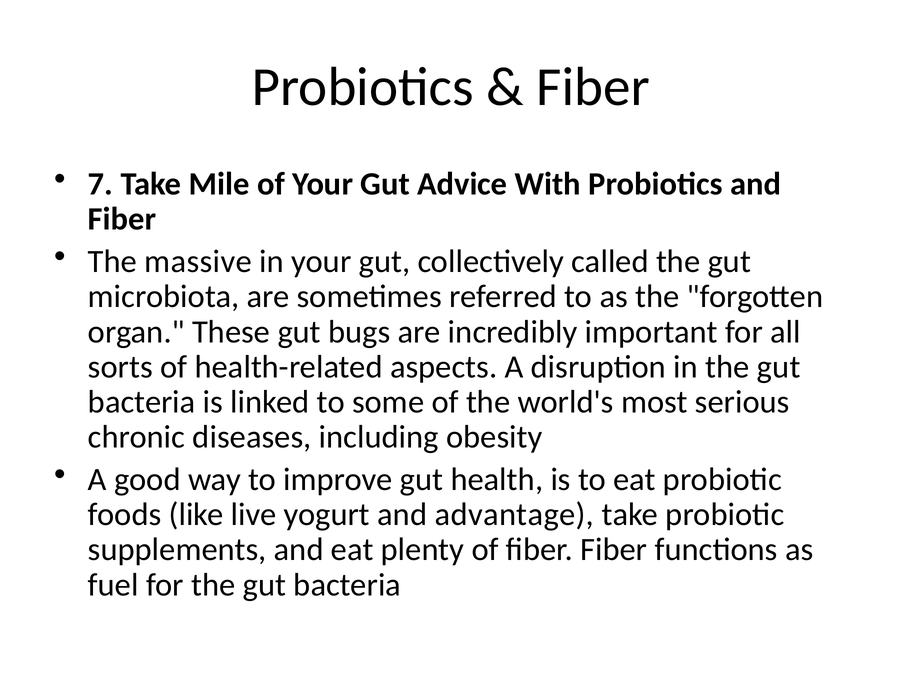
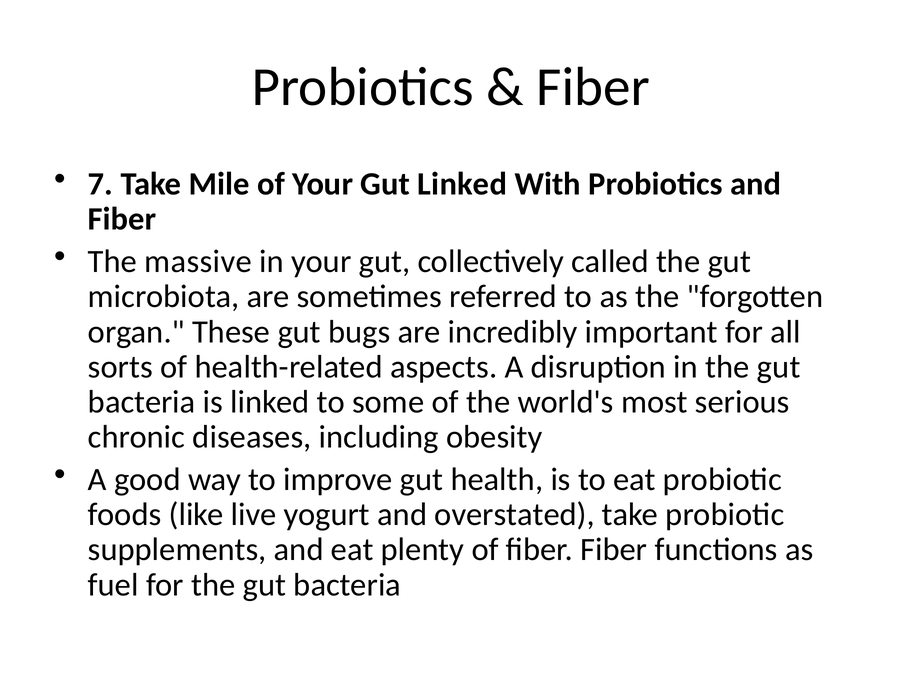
Gut Advice: Advice -> Linked (462, 184)
advantage: advantage -> overstated (515, 515)
